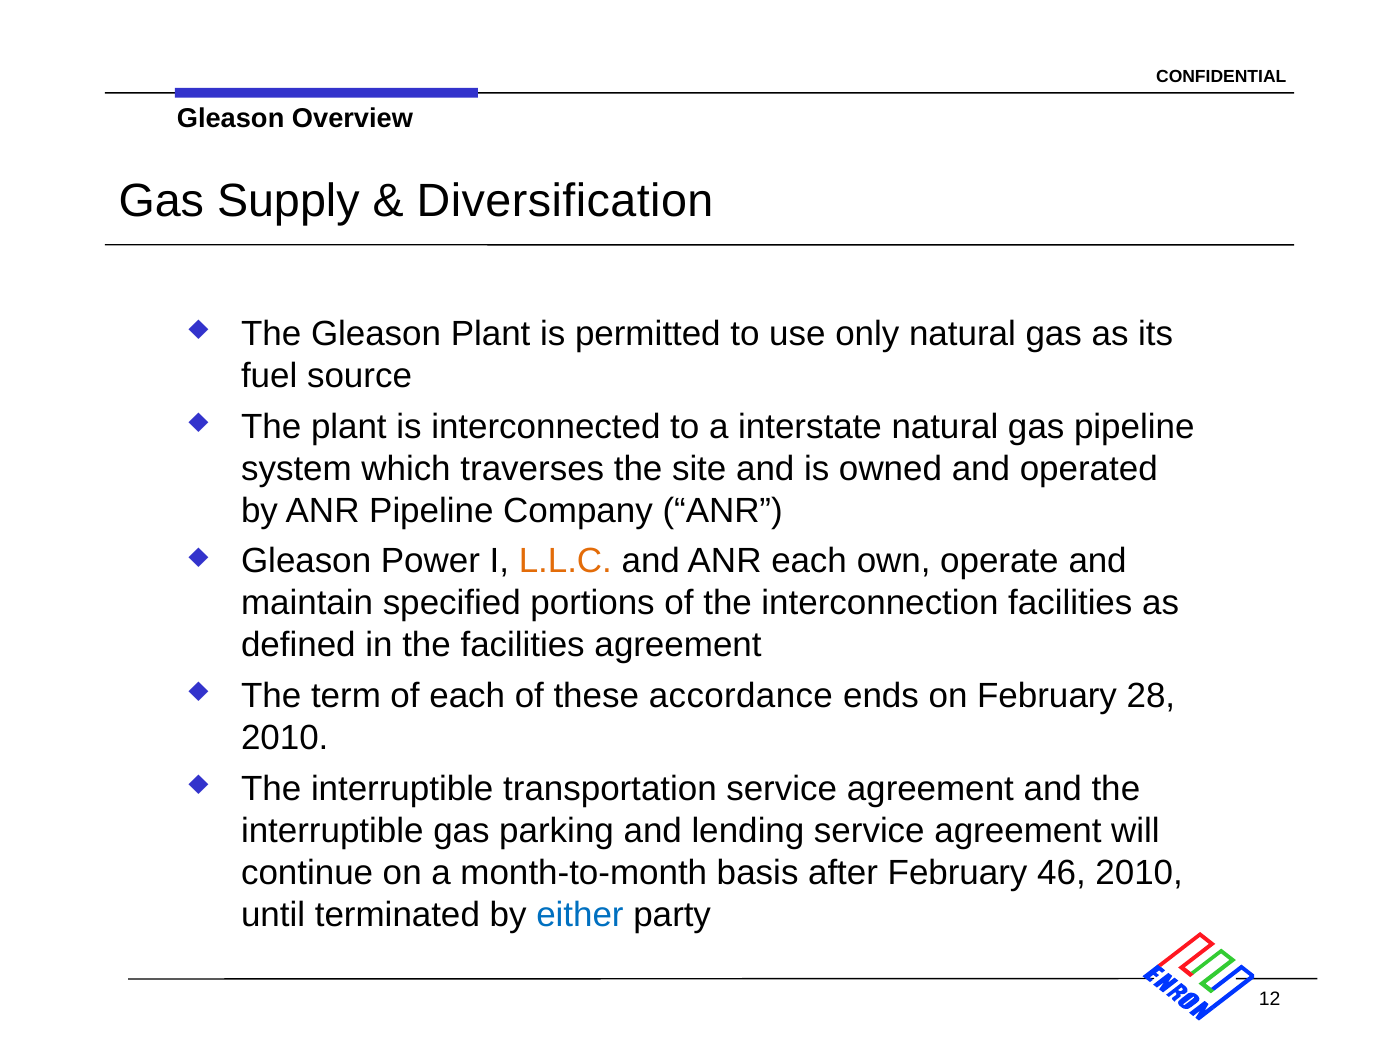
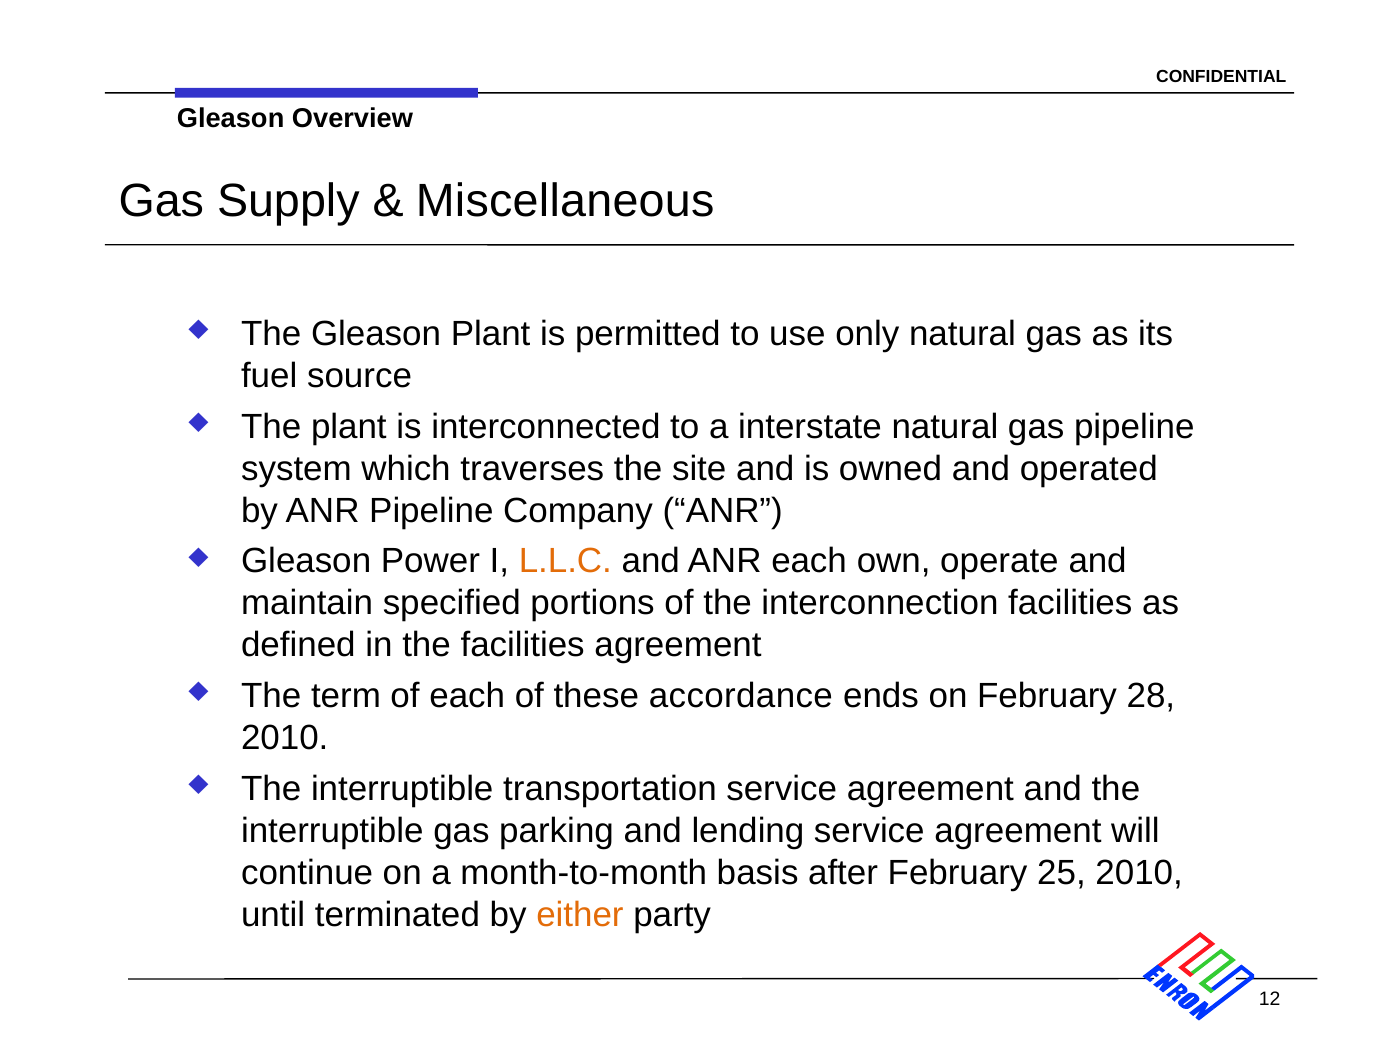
Diversification: Diversification -> Miscellaneous (565, 201)
46: 46 -> 25 (1062, 873)
either colour: blue -> orange (580, 915)
